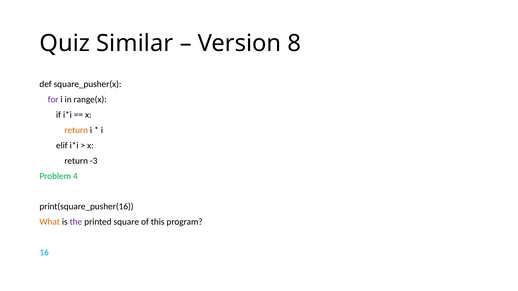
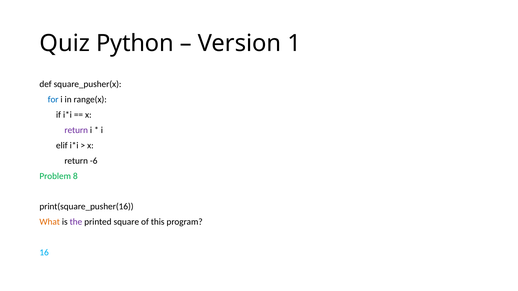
Similar: Similar -> Python (135, 44)
8: 8 -> 1 (294, 44)
for colour: purple -> blue (53, 100)
return colour: orange -> purple (76, 130)
-3: -3 -> -6 (94, 161)
4: 4 -> 8 (75, 176)
